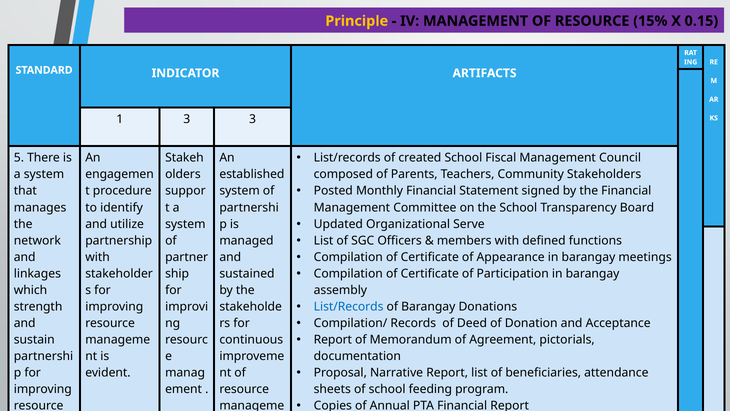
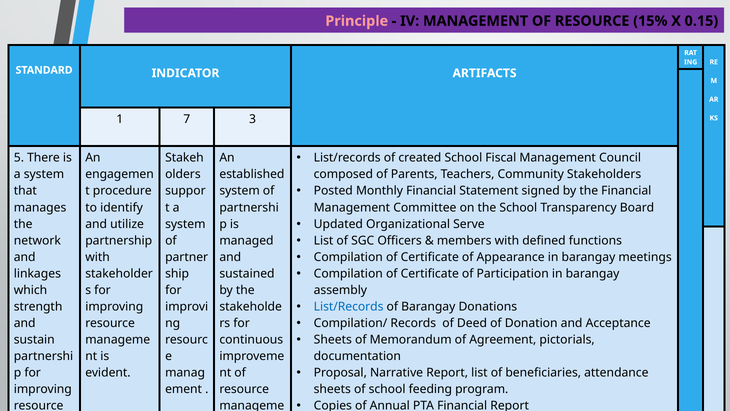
Principle colour: yellow -> pink (357, 21)
1 3: 3 -> 7 (187, 119)
Report: Report -> Sheets (333, 339)
